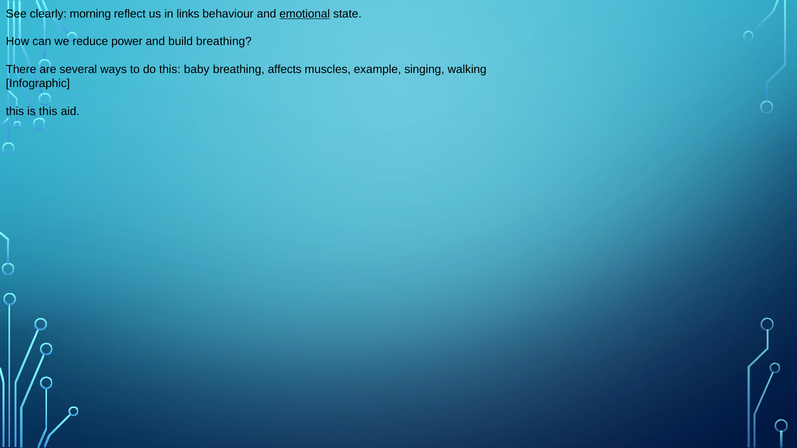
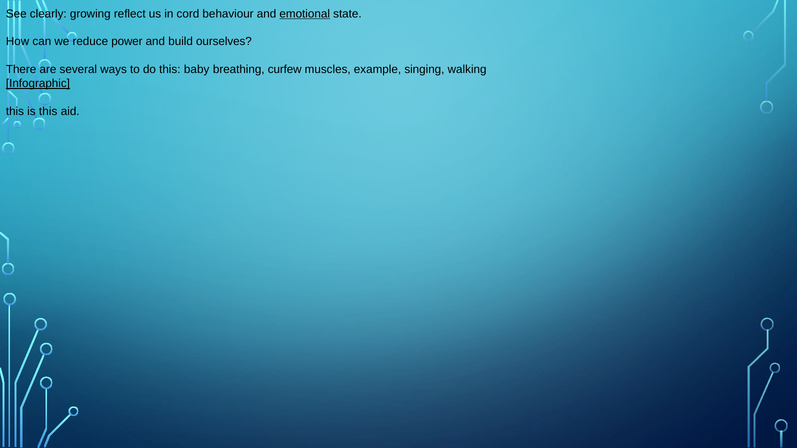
morning: morning -> growing (90, 14)
links: links -> cord (188, 14)
build breathing: breathing -> ourselves (224, 42)
affects: affects -> curfew (285, 70)
Infographic underline: none -> present (38, 84)
